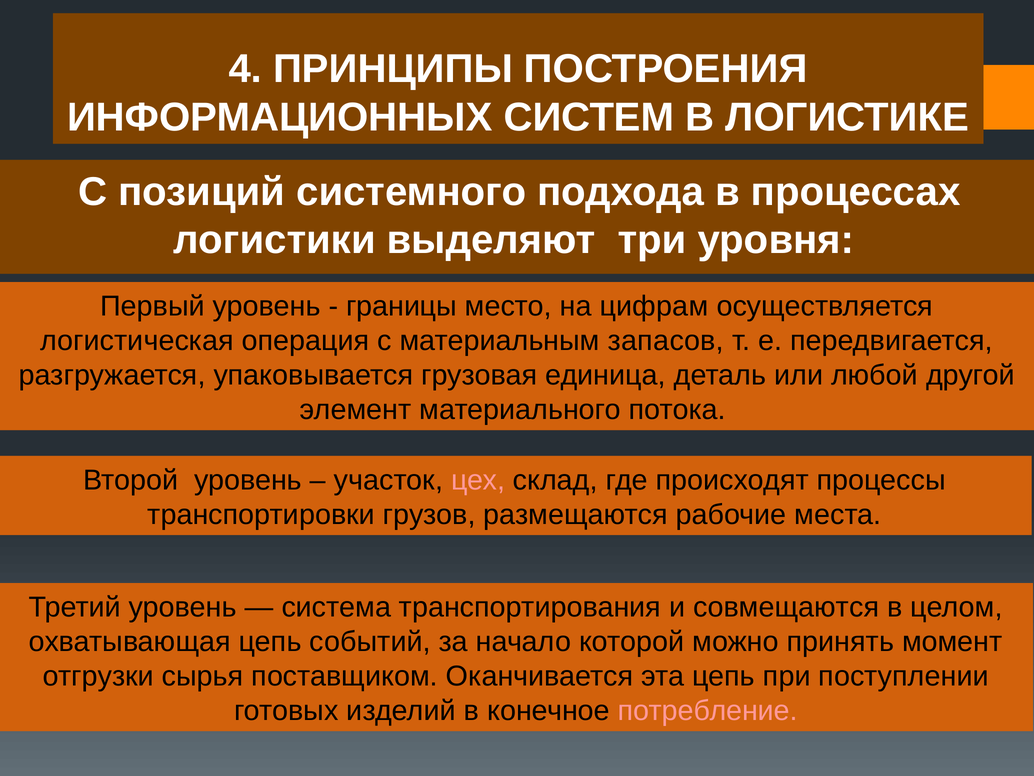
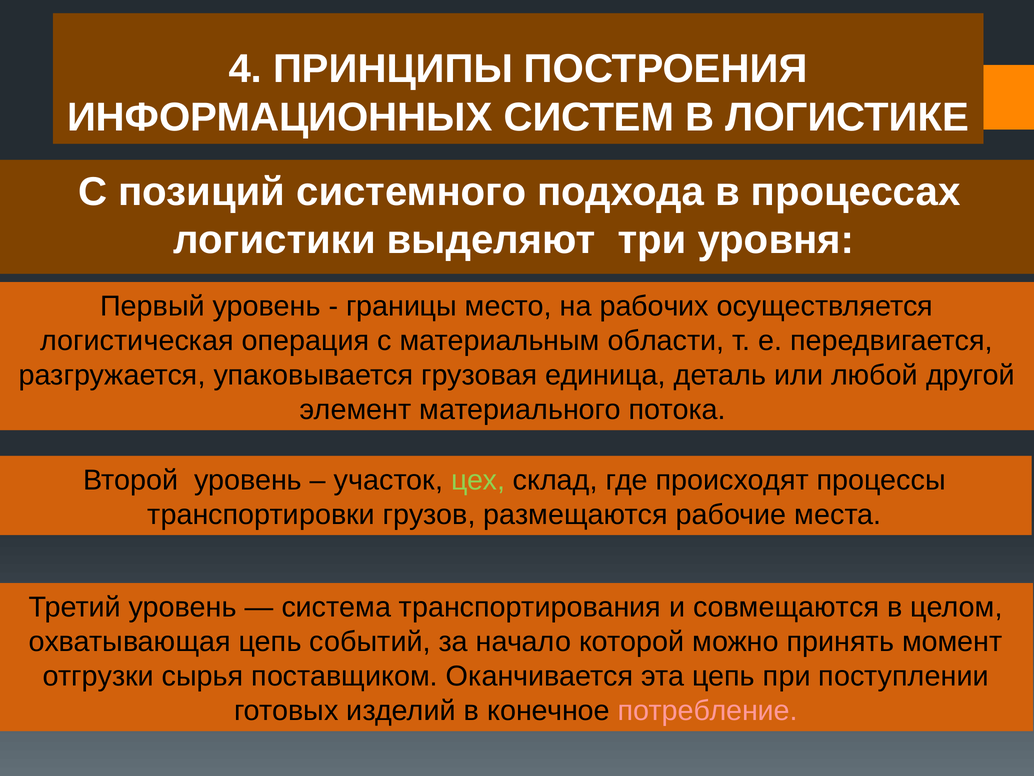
цифрам: цифрам -> рабочих (654, 306)
запасов: запасов -> области (666, 341)
цех colour: pink -> light green (478, 480)
